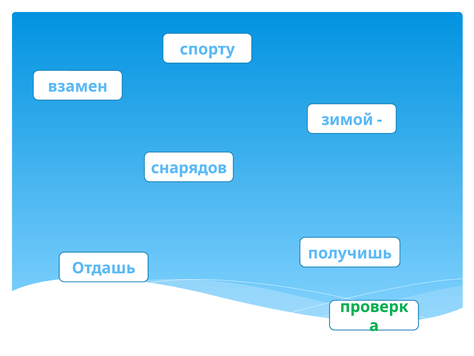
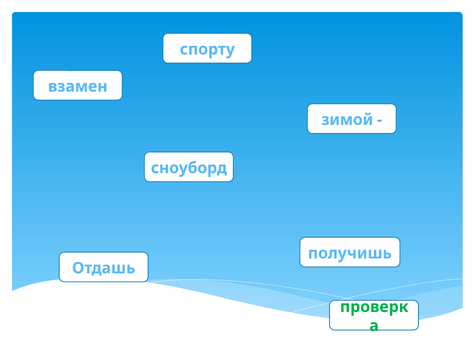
снарядов: снарядов -> сноуборд (189, 168)
